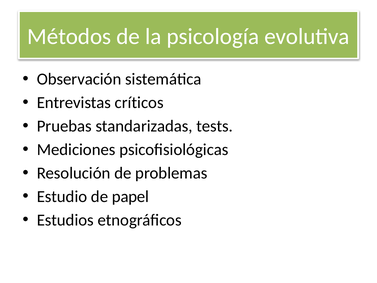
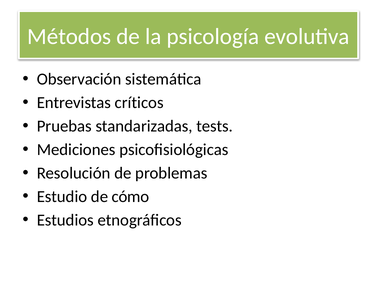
papel: papel -> cómo (130, 196)
